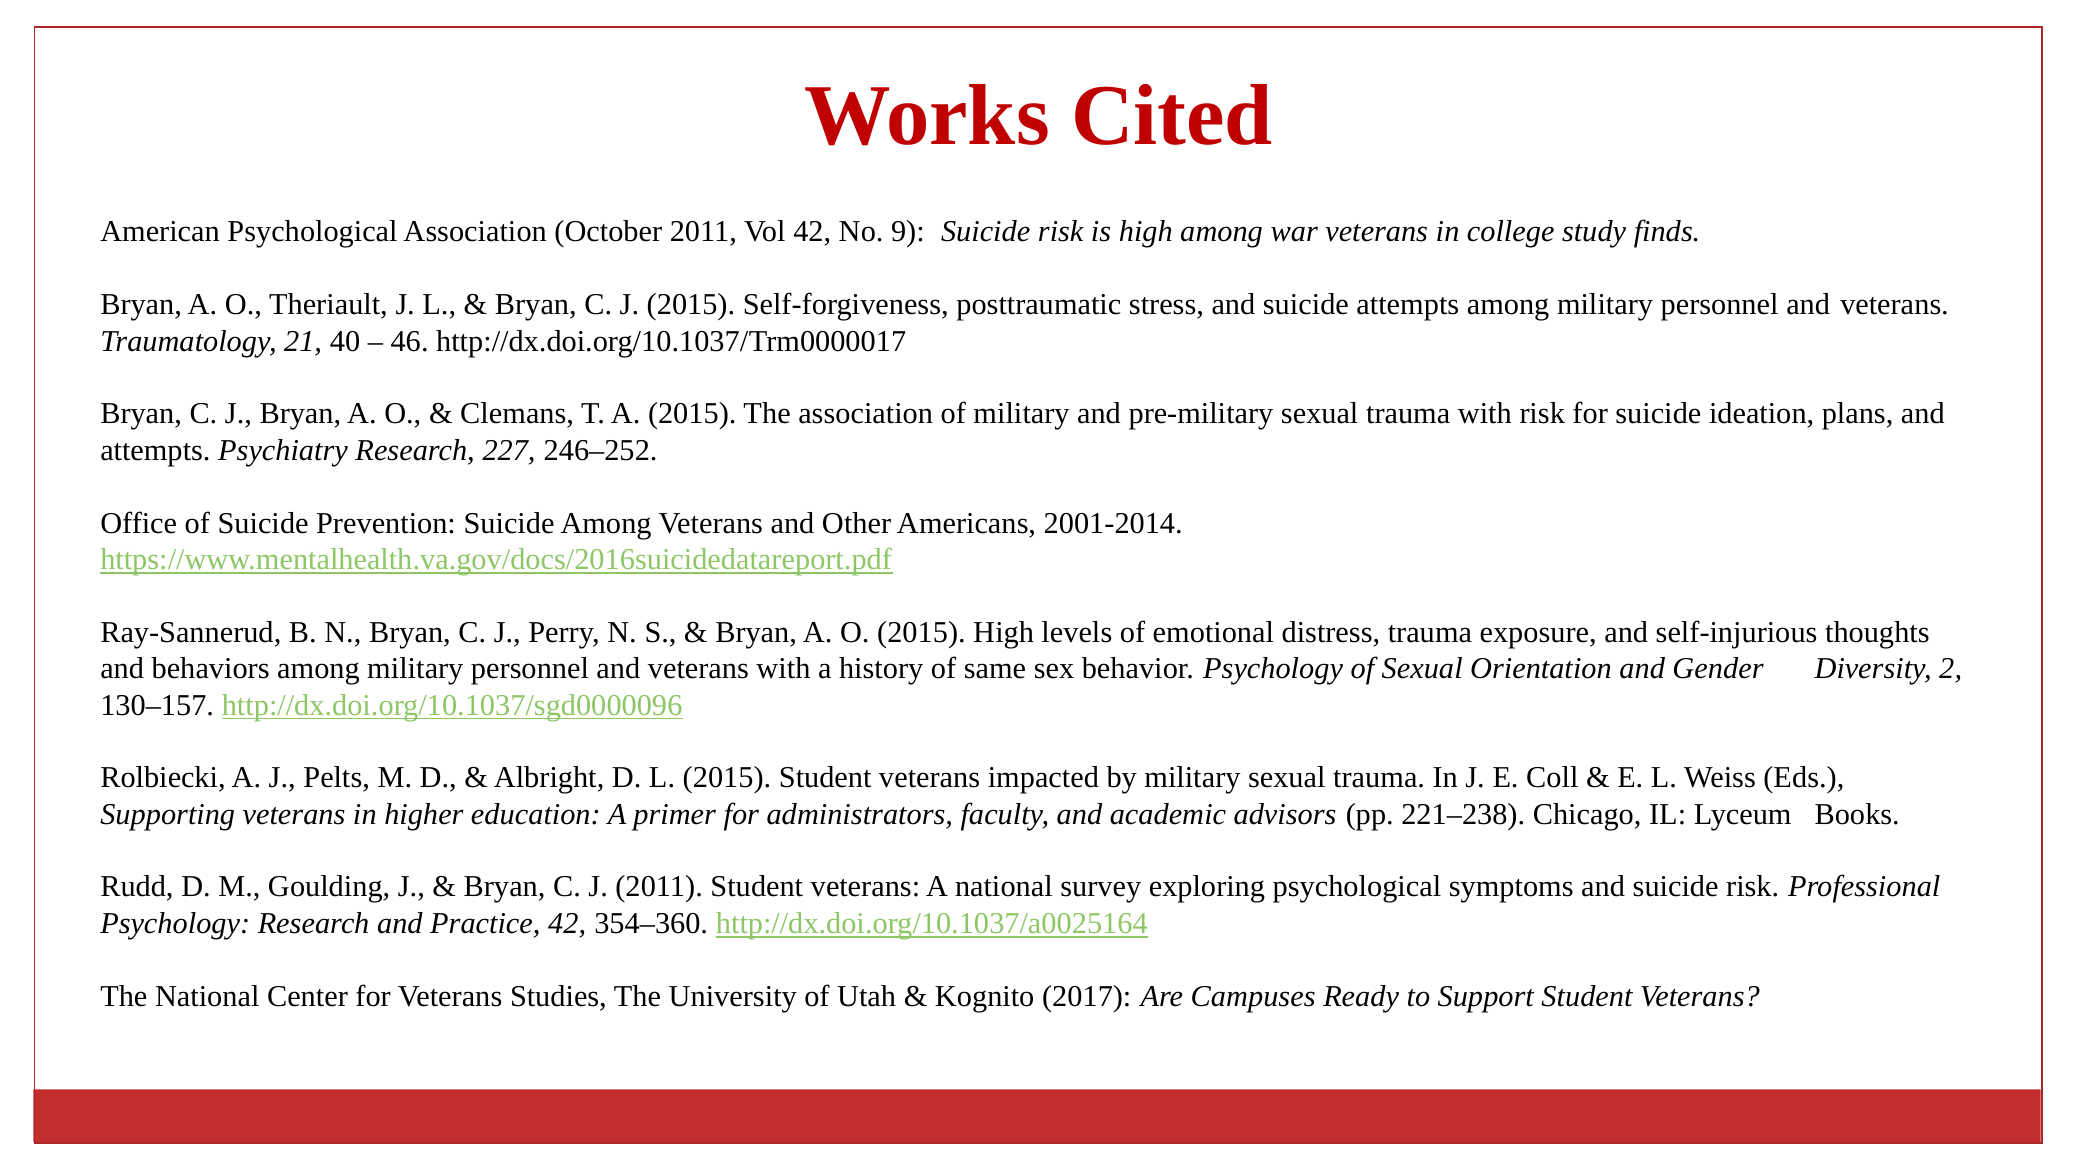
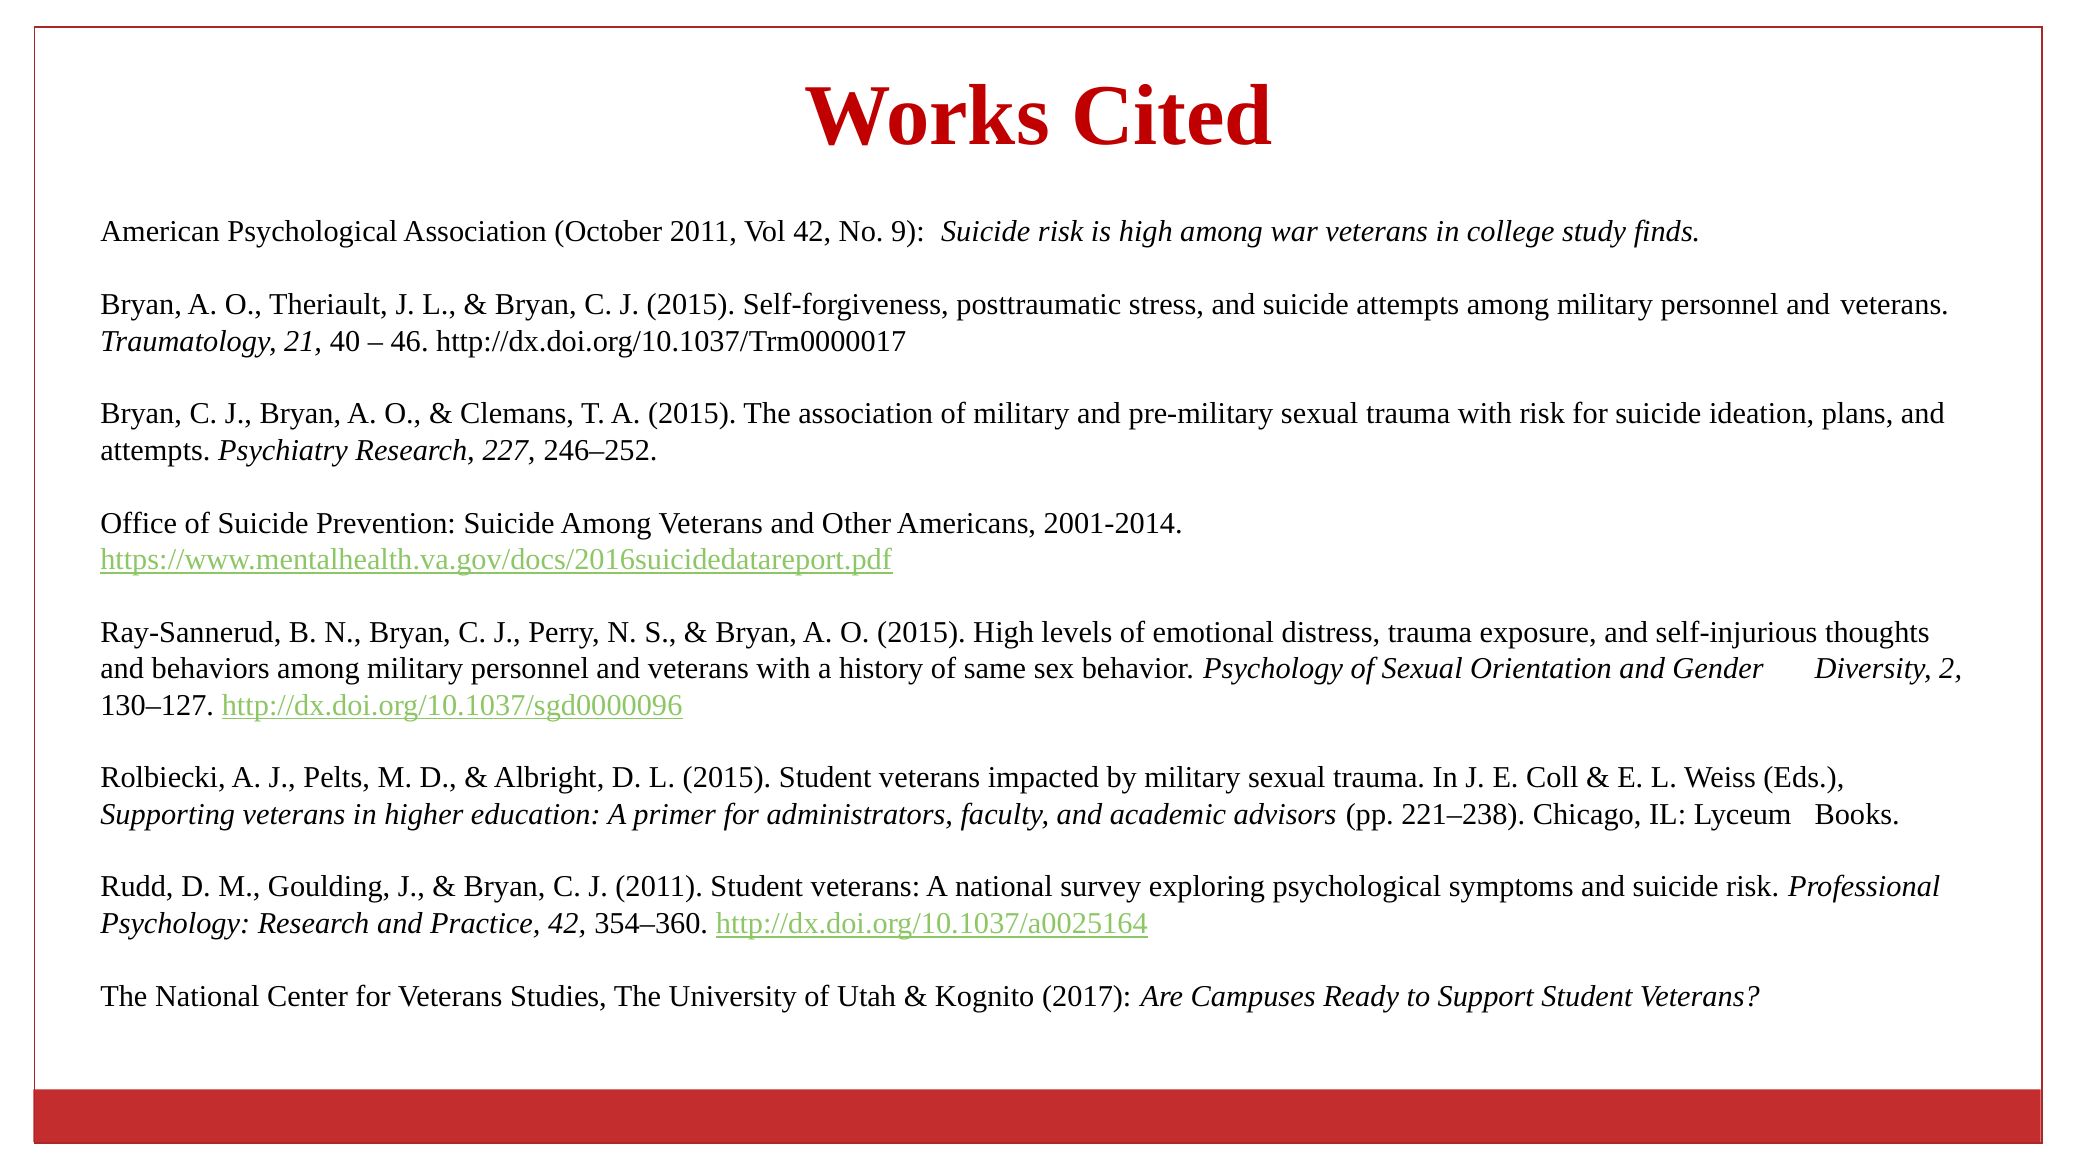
130–157: 130–157 -> 130–127 (157, 705)
